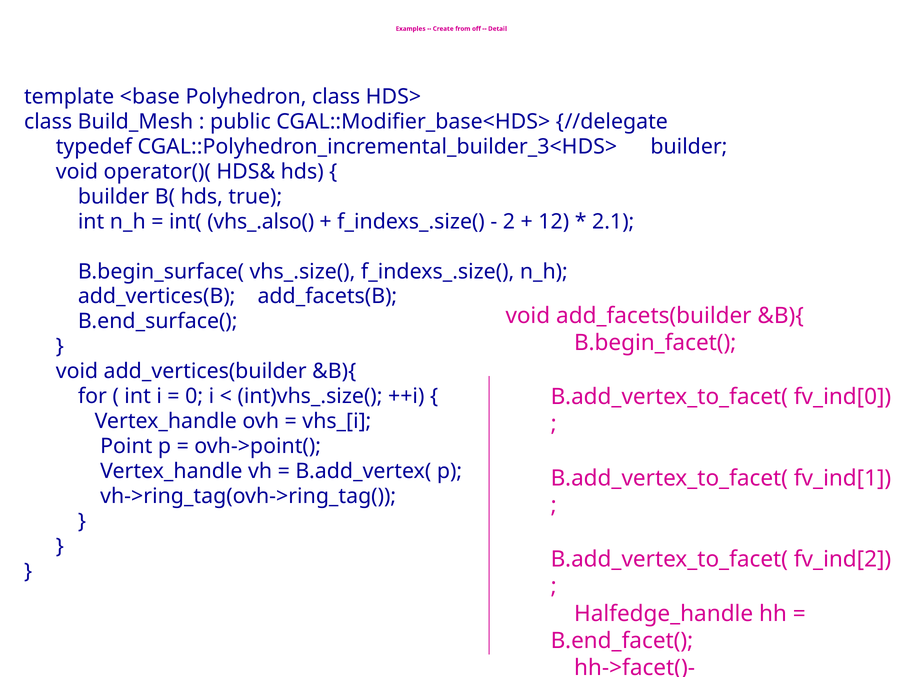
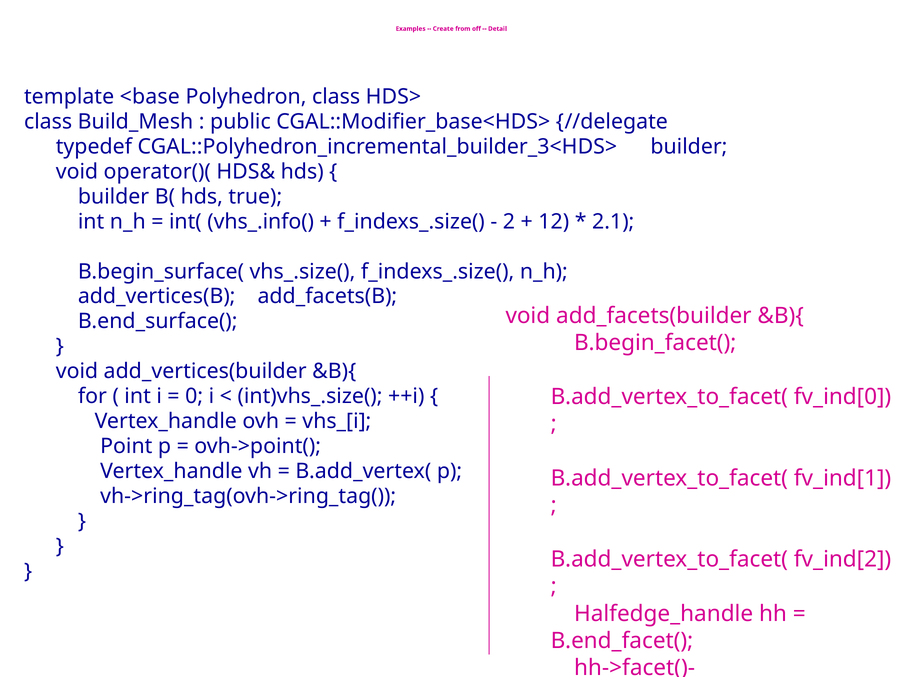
vhs_.also(: vhs_.also( -> vhs_.info( (261, 222)
